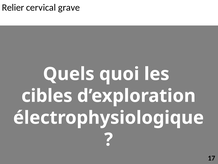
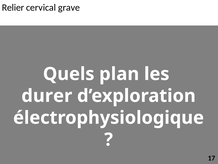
quoi: quoi -> plan (119, 74)
cibles: cibles -> durer (47, 96)
